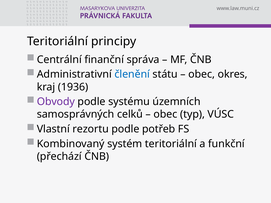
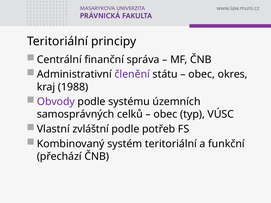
členění colour: blue -> purple (132, 74)
1936: 1936 -> 1988 (73, 87)
rezortu: rezortu -> zvláštní (91, 129)
